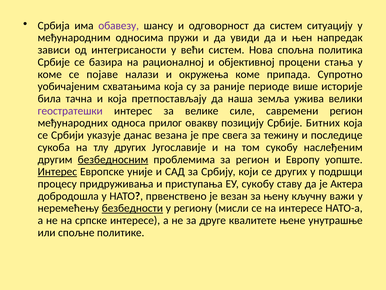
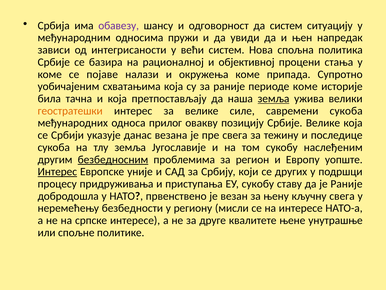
периоде више: више -> коме (305, 86)
земља underline: none -> present (273, 98)
геостратешки colour: purple -> orange (70, 111)
савремени регион: регион -> сукоба (346, 111)
Србије Битних: Битних -> Велике (323, 123)
тлу других: других -> земља (130, 147)
је Актера: Актера -> Раније (346, 184)
кључну важи: важи -> свега (342, 196)
безбедности underline: present -> none (132, 208)
